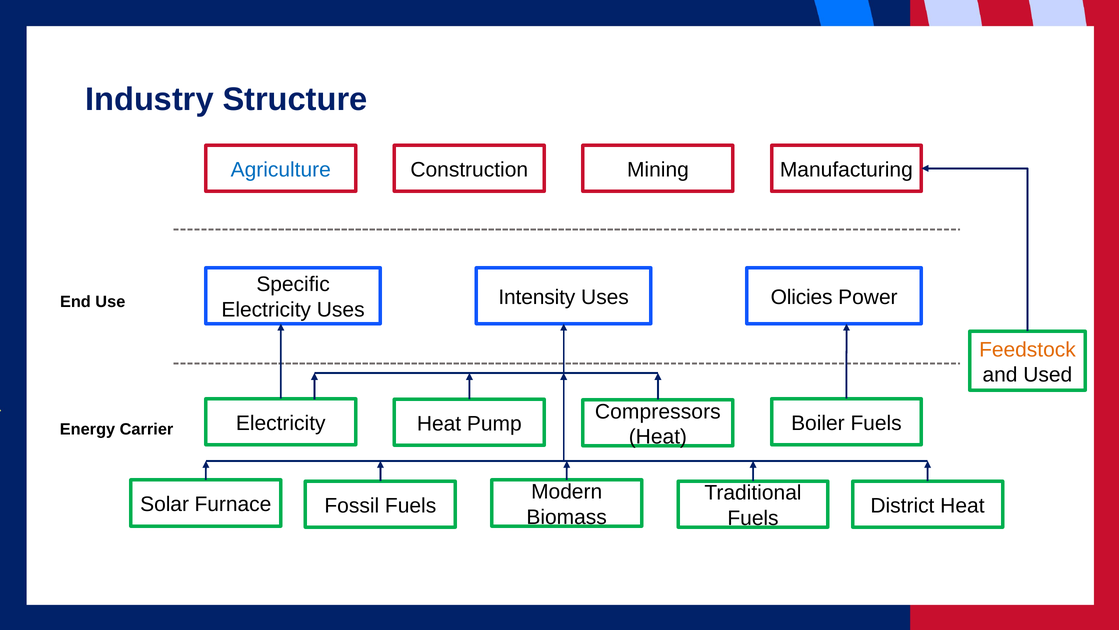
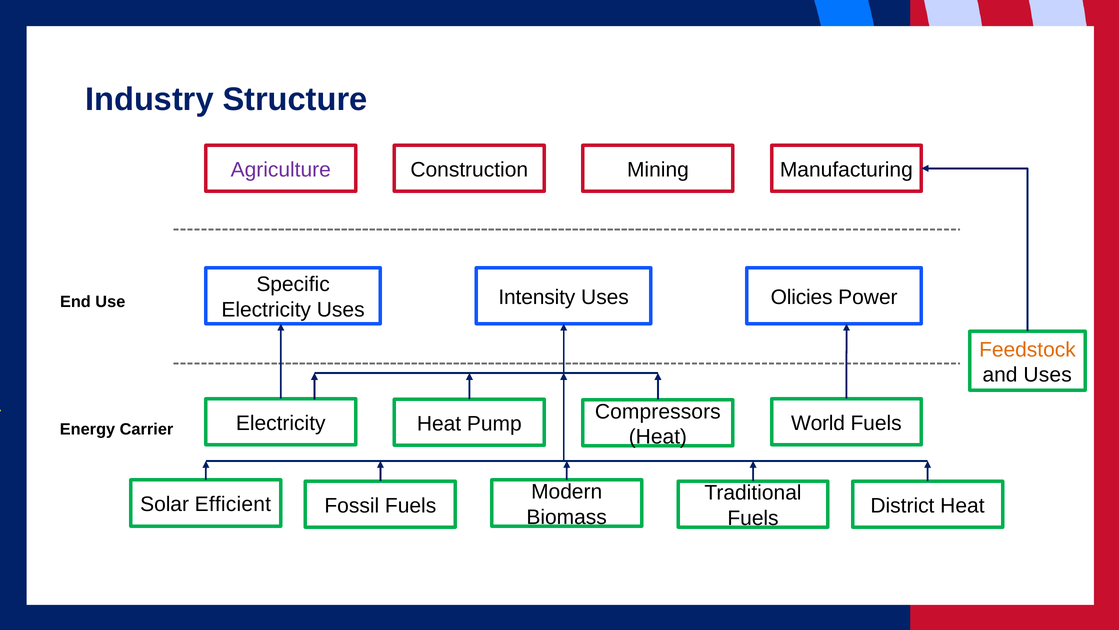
Agriculture colour: blue -> purple (281, 170)
and Used: Used -> Uses (1048, 374)
Boiler: Boiler -> World (818, 423)
Furnace: Furnace -> Efficient (233, 504)
